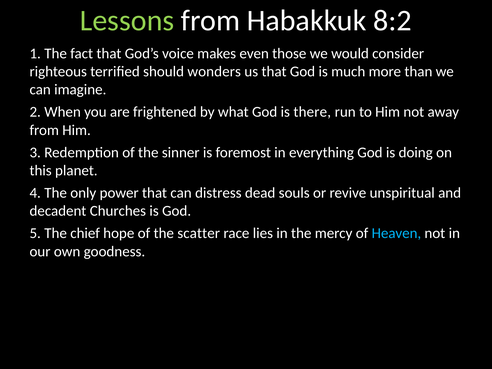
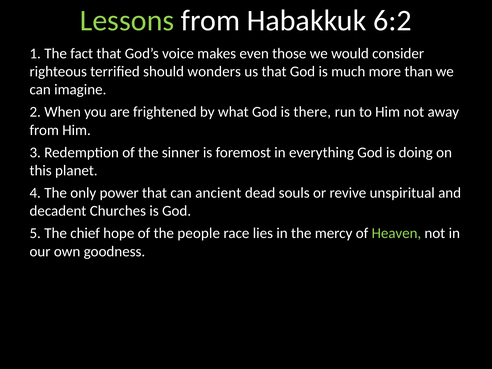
8:2: 8:2 -> 6:2 (392, 21)
distress: distress -> ancient (218, 193)
scatter: scatter -> people (199, 233)
Heaven colour: light blue -> light green (396, 233)
